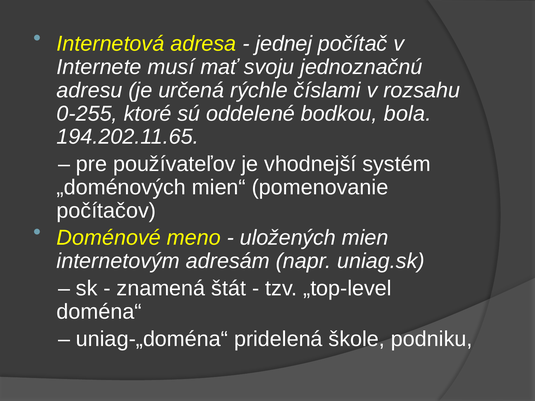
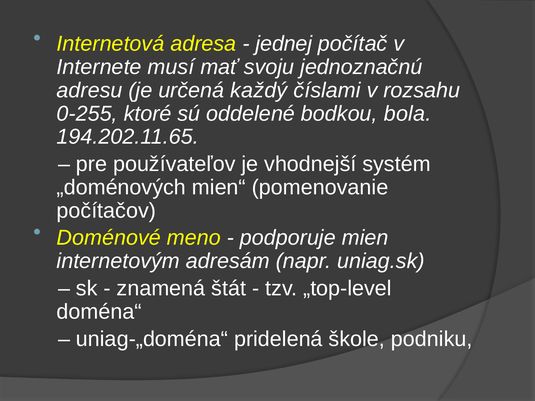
rýchle: rýchle -> každý (259, 90)
uložených: uložených -> podporuje (288, 238)
